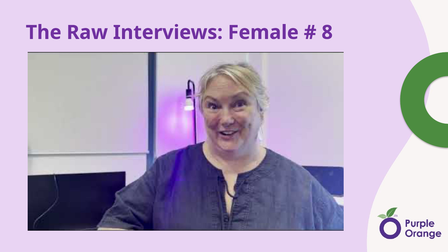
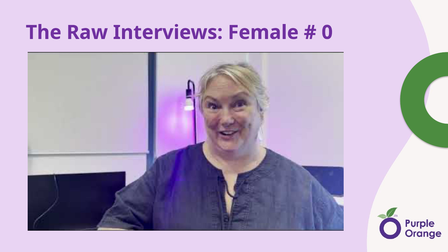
8: 8 -> 0 (327, 32)
